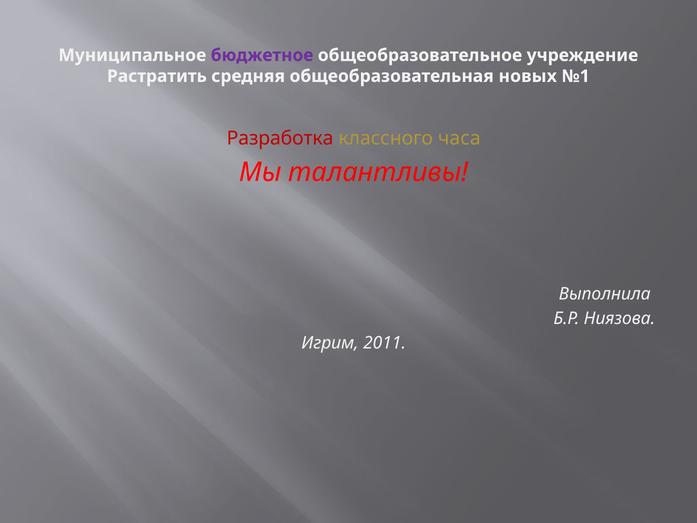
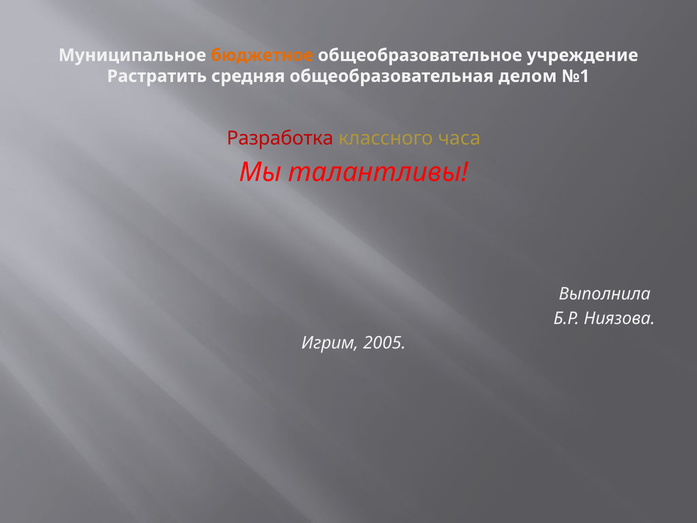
бюджетное colour: purple -> orange (262, 55)
новых: новых -> делом (528, 76)
2011: 2011 -> 2005 (385, 343)
